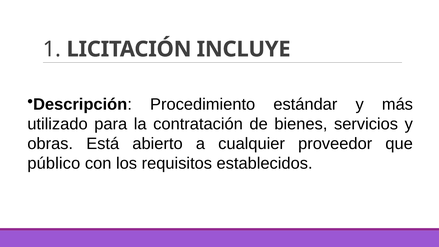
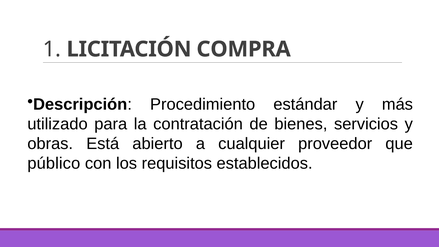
INCLUYE: INCLUYE -> COMPRA (244, 49)
